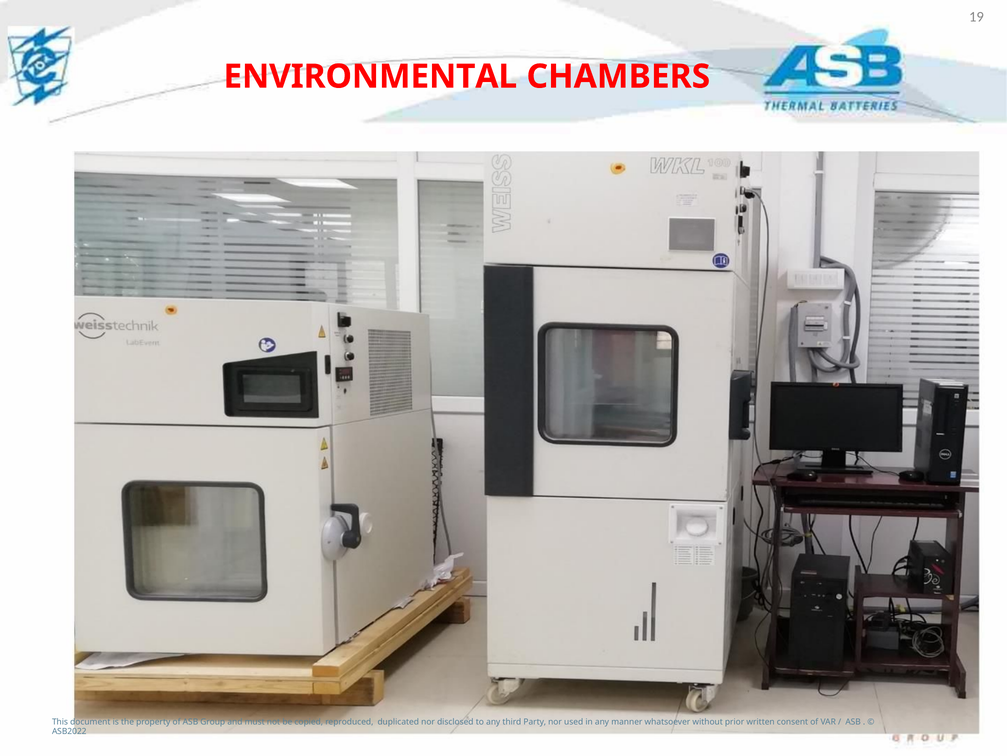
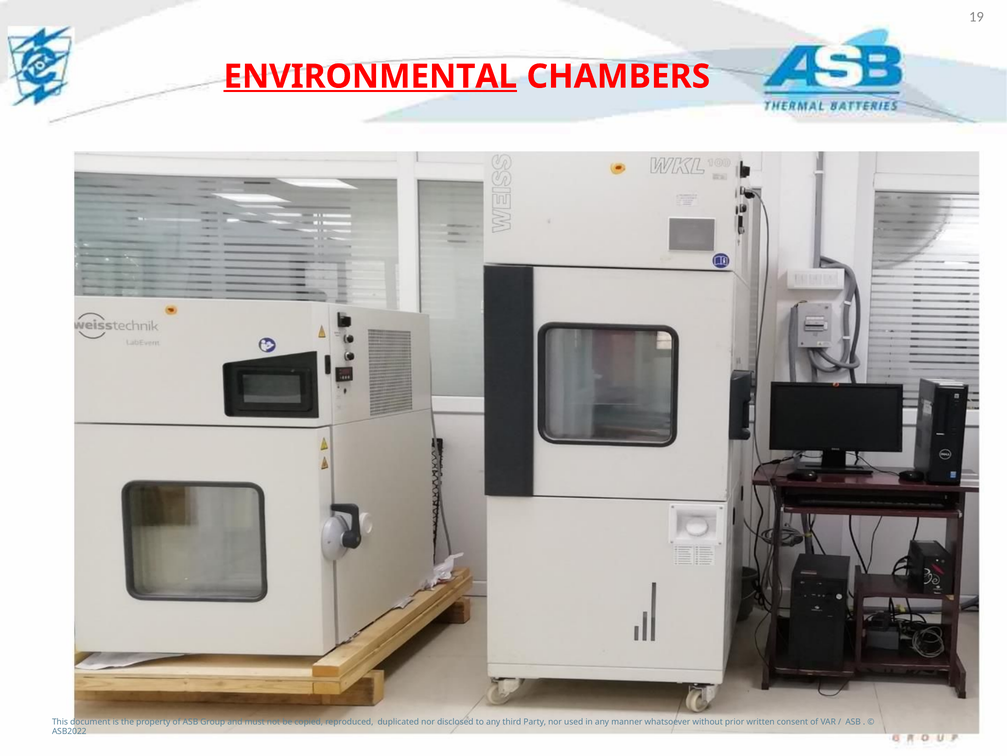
ENVIRONMENTAL underline: none -> present (370, 76)
